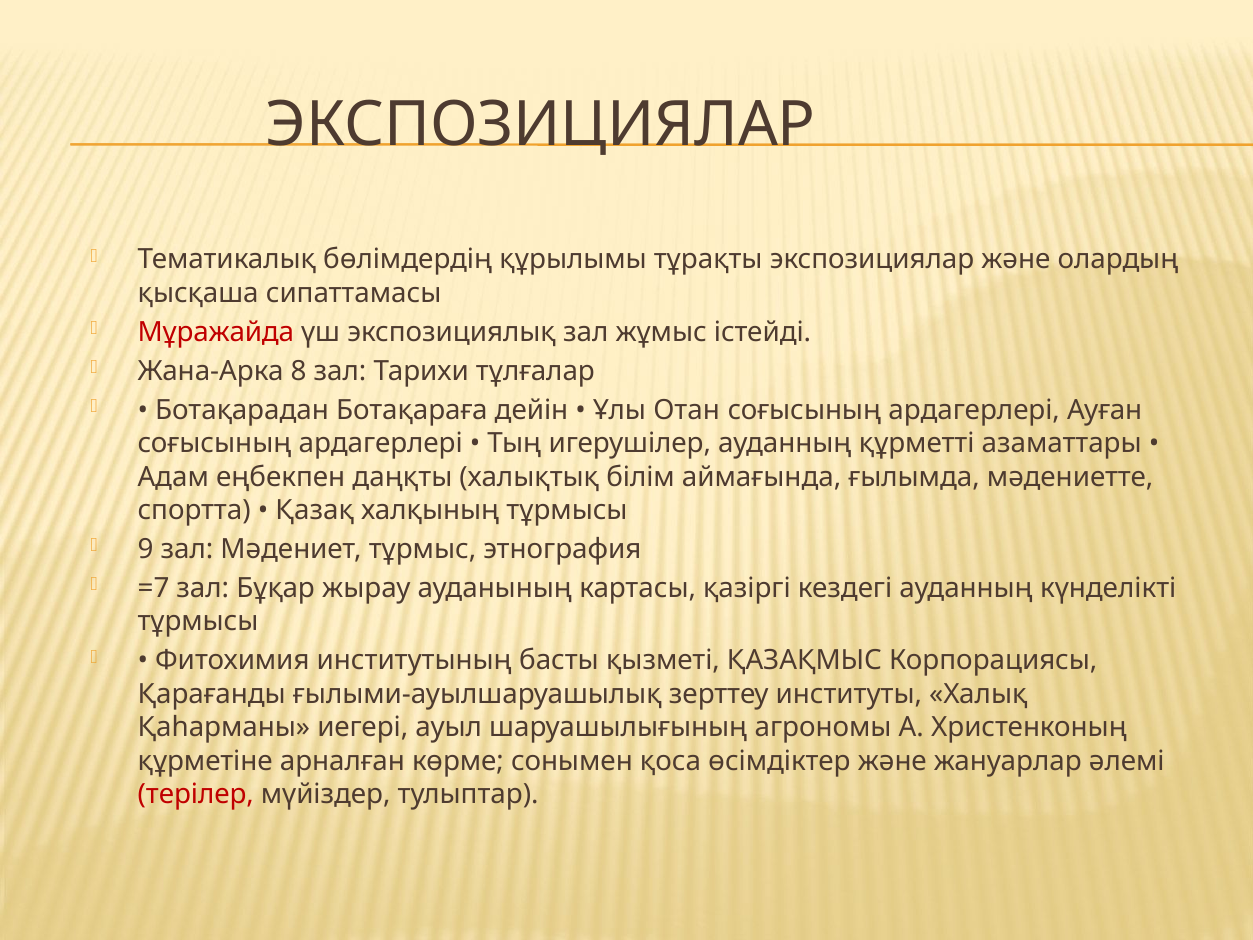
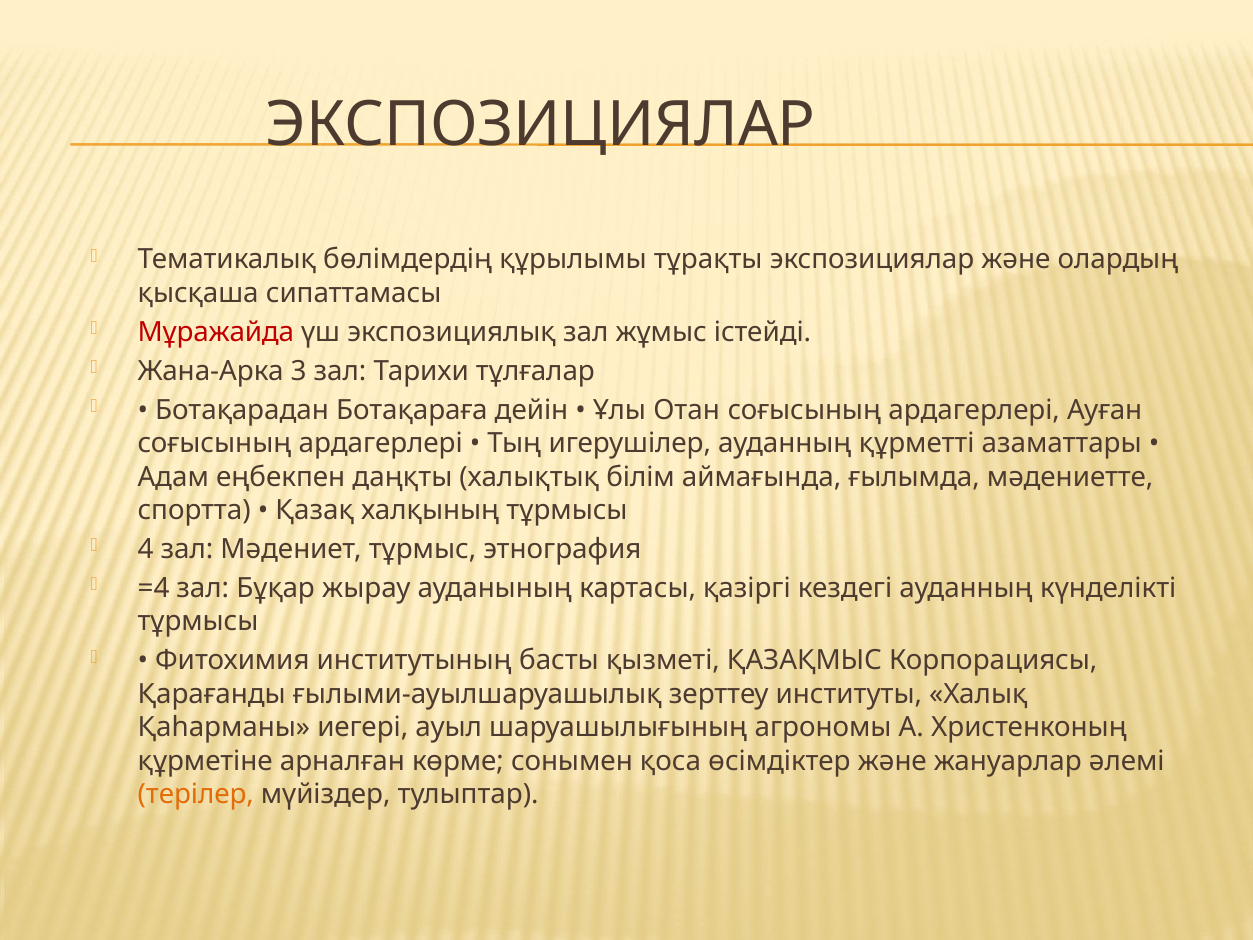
8: 8 -> 3 (299, 371)
9: 9 -> 4 (146, 549)
=7: =7 -> =4 (154, 588)
терілер colour: red -> orange (196, 794)
